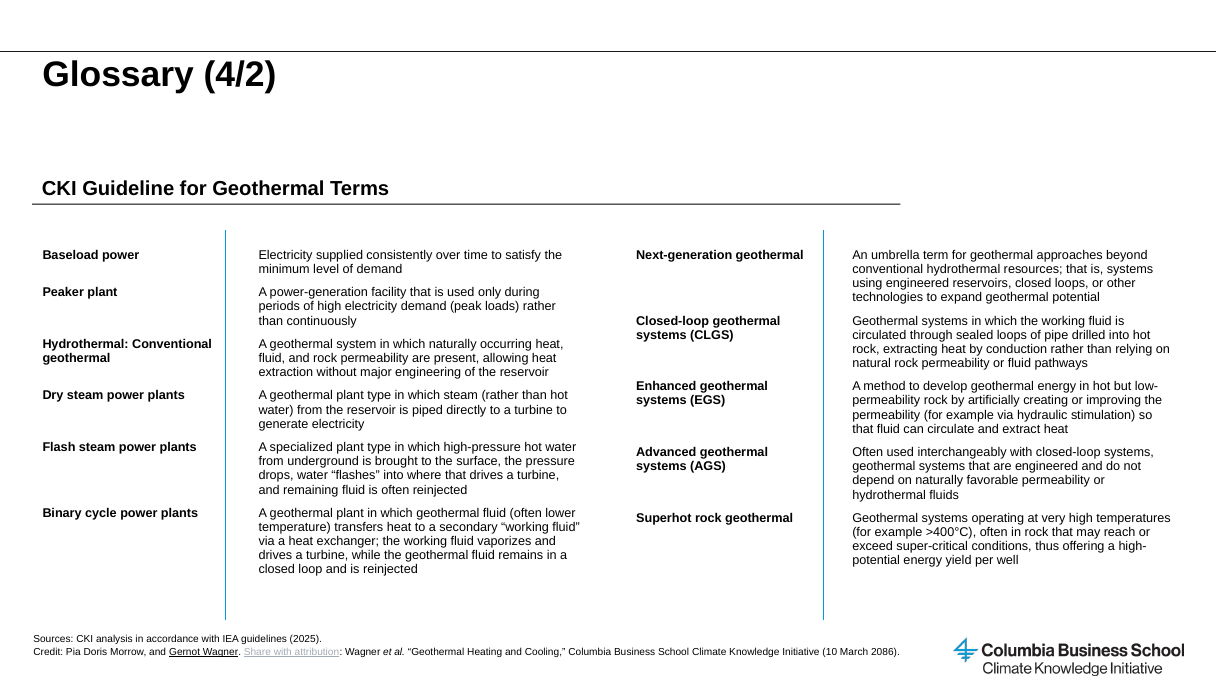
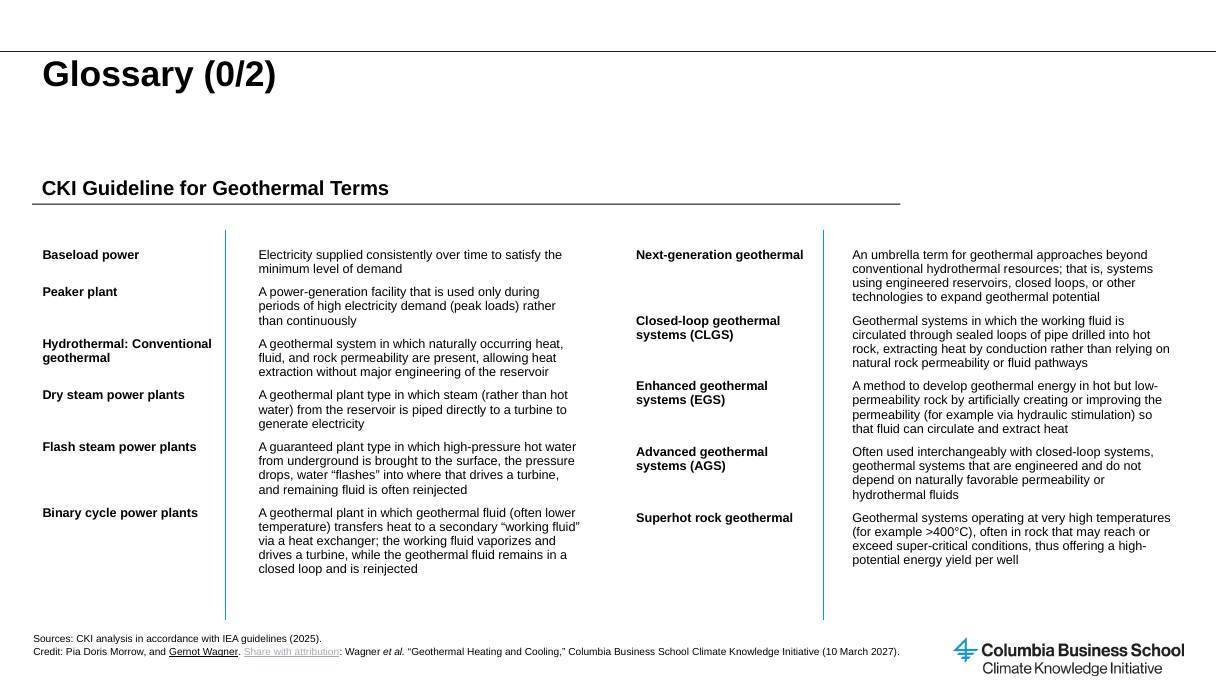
4/2: 4/2 -> 0/2 (240, 75)
specialized: specialized -> guaranteed (301, 447)
2086: 2086 -> 2027 (885, 652)
